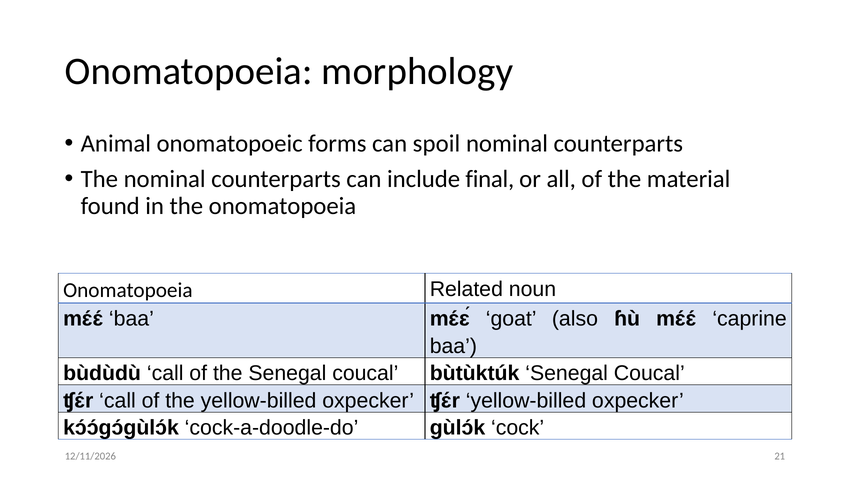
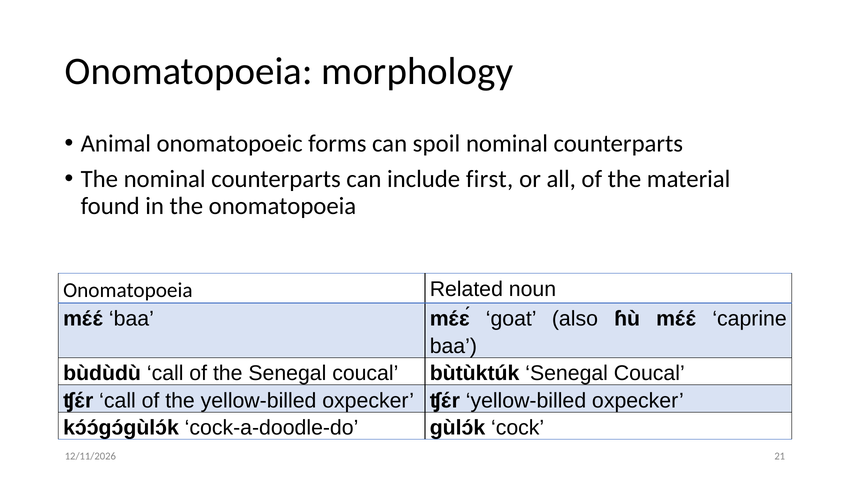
final: final -> first (490, 179)
